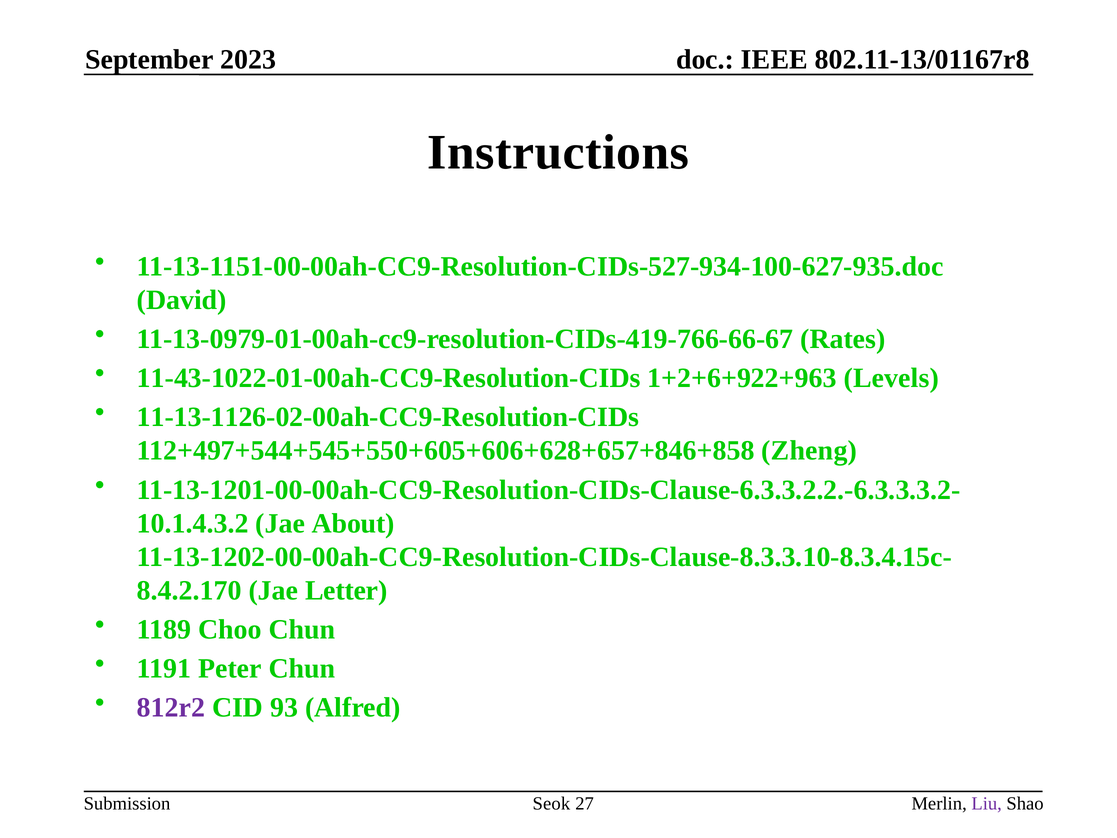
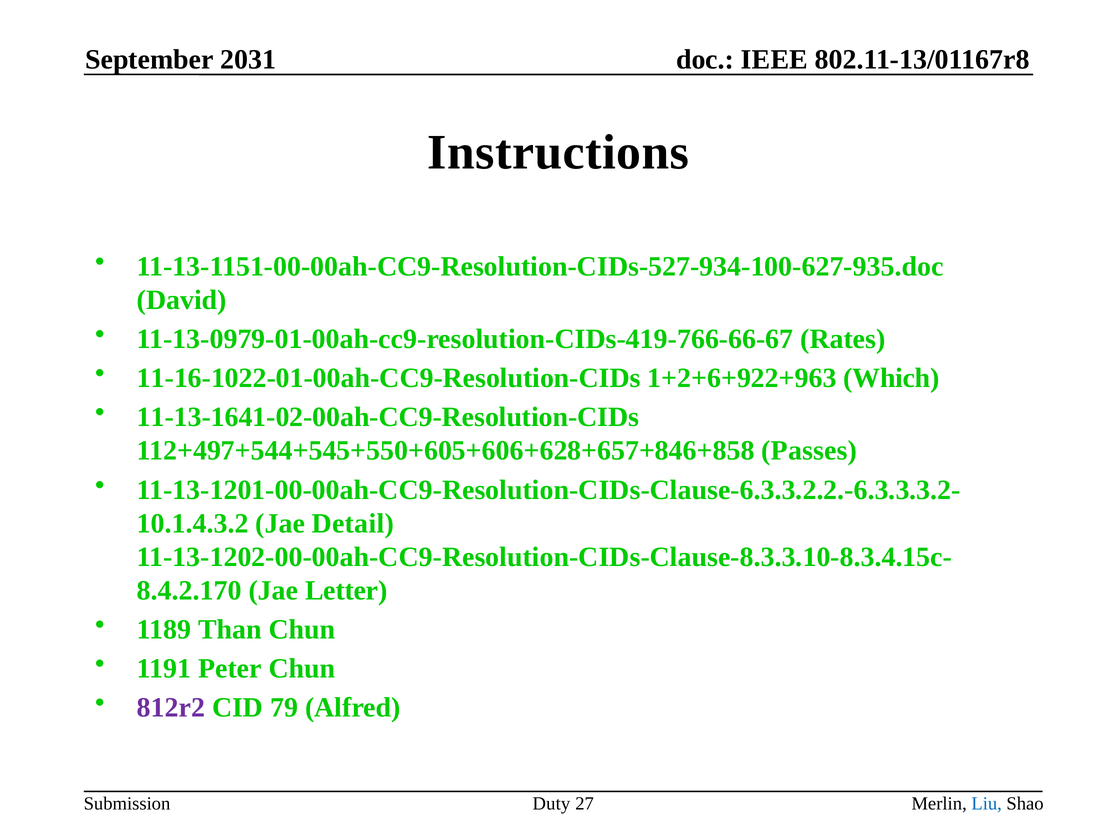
2023: 2023 -> 2031 (248, 60)
11-43-1022-01-00ah-CC9-Resolution-CIDs: 11-43-1022-01-00ah-CC9-Resolution-CIDs -> 11-16-1022-01-00ah-CC9-Resolution-CIDs (389, 378)
Levels: Levels -> Which (891, 378)
11-13-1126-02-00ah-CC9-Resolution-CIDs: 11-13-1126-02-00ah-CC9-Resolution-CIDs -> 11-13-1641-02-00ah-CC9-Resolution-CIDs (388, 417)
Zheng: Zheng -> Passes (809, 451)
About: About -> Detail (353, 523)
Choo: Choo -> Than (230, 629)
93: 93 -> 79 (284, 708)
Seok: Seok -> Duty (551, 803)
Liu colour: purple -> blue (987, 803)
